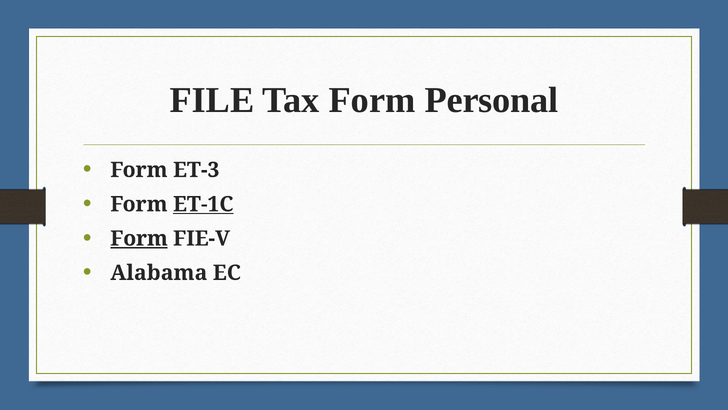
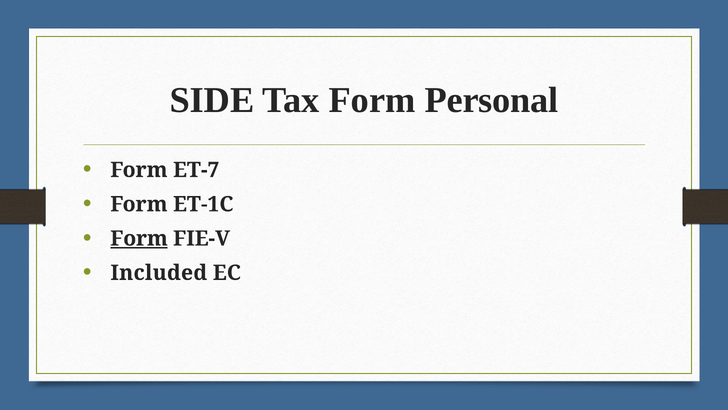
FILE: FILE -> SIDE (212, 100)
ET-3: ET-3 -> ET-7 (196, 170)
ET-1C underline: present -> none (203, 204)
Alabama: Alabama -> Included (159, 273)
